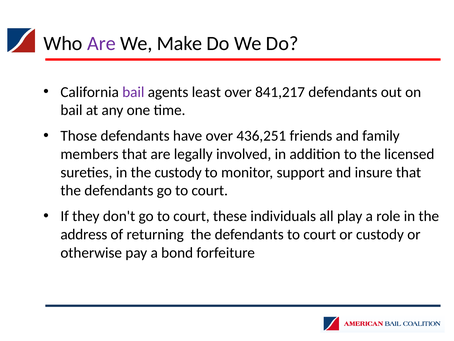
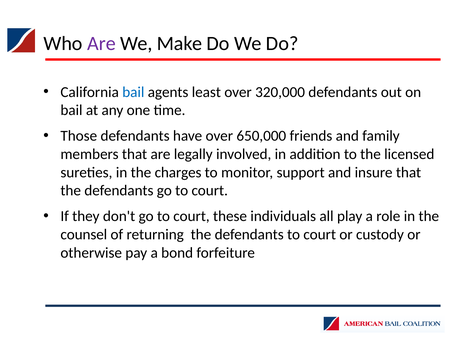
bail colour: purple -> blue (133, 92)
841,217: 841,217 -> 320,000 (280, 92)
436,251: 436,251 -> 650,000 (261, 136)
the custody: custody -> charges (178, 172)
address: address -> counsel (84, 234)
